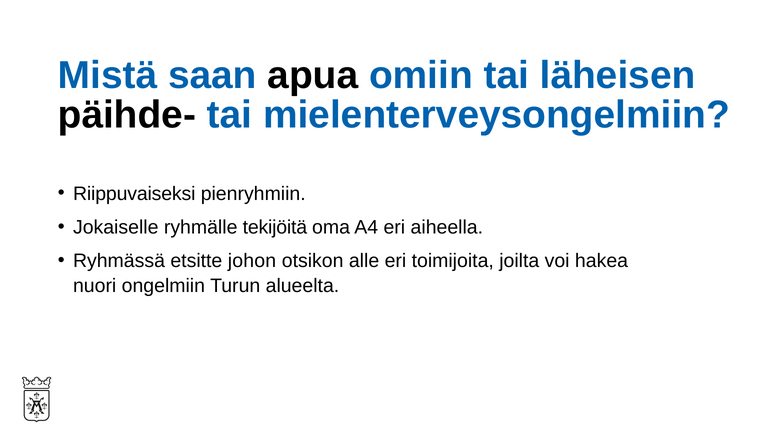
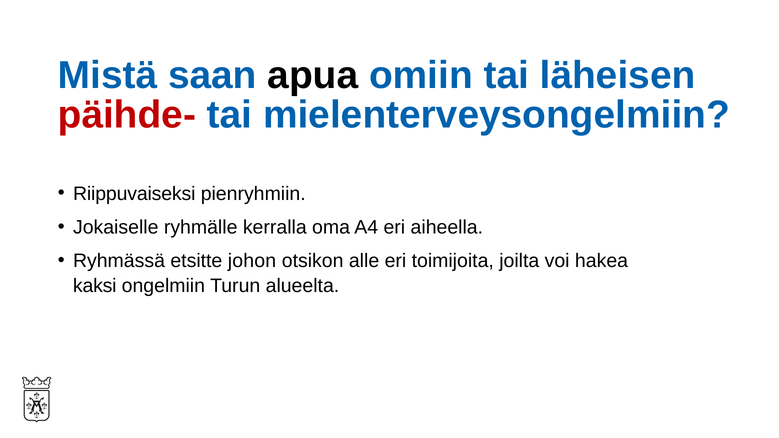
päihde- colour: black -> red (127, 115)
tekijöitä: tekijöitä -> kerralla (275, 227)
nuori: nuori -> kaksi (95, 286)
